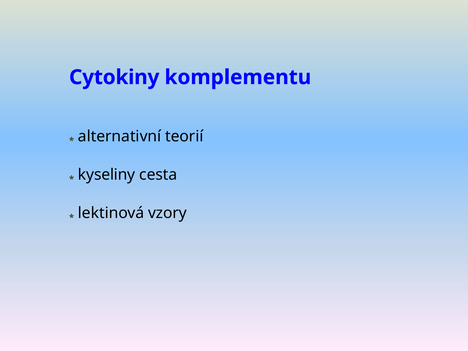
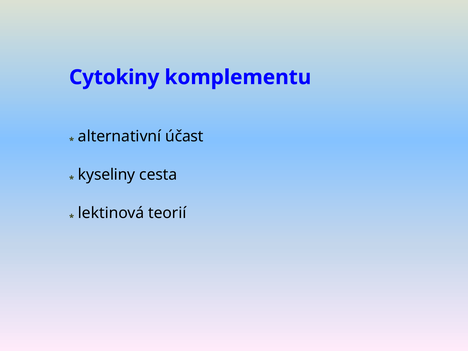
teorií: teorií -> účast (184, 136)
vzory: vzory -> teorií (167, 213)
